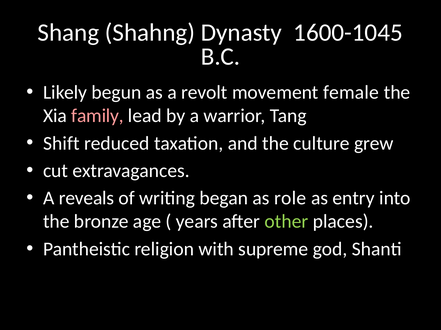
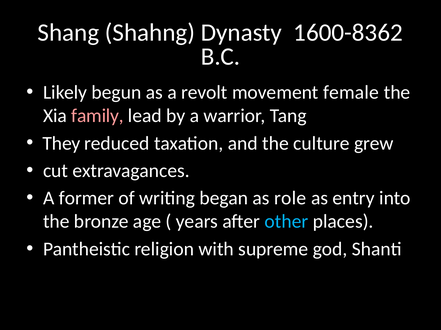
1600-1045: 1600-1045 -> 1600-8362 (348, 33)
Shift: Shift -> They (62, 144)
reveals: reveals -> former (86, 198)
other colour: light green -> light blue (286, 222)
